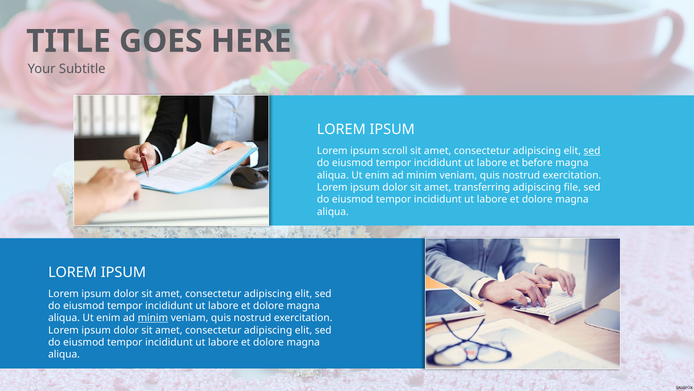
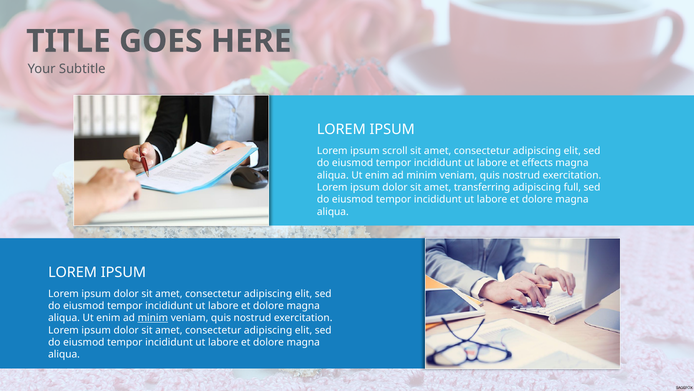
sed underline: present -> none (592, 151)
before: before -> effects (537, 163)
file: file -> full (572, 187)
